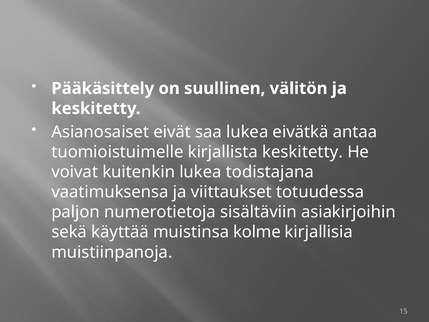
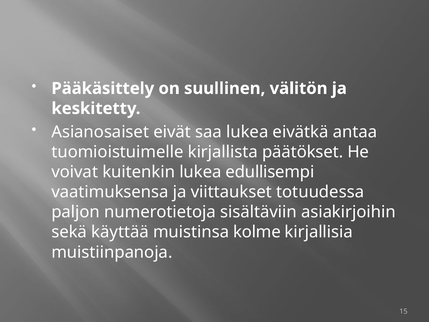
kirjallista keskitetty: keskitetty -> päätökset (303, 152)
todistajana: todistajana -> edullisempi (270, 172)
